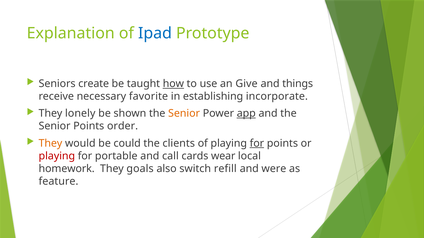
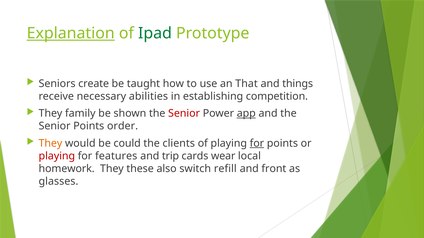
Explanation underline: none -> present (71, 33)
Ipad colour: blue -> green (155, 33)
how underline: present -> none (173, 84)
Give: Give -> That (247, 84)
favorite: favorite -> abilities (148, 97)
incorporate: incorporate -> competition (277, 97)
lonely: lonely -> family (80, 114)
Senior colour: orange -> red (184, 114)
portable: portable -> features (116, 156)
call: call -> trip (171, 156)
goals: goals -> these (140, 169)
were: were -> front (274, 169)
feature: feature -> glasses (59, 182)
